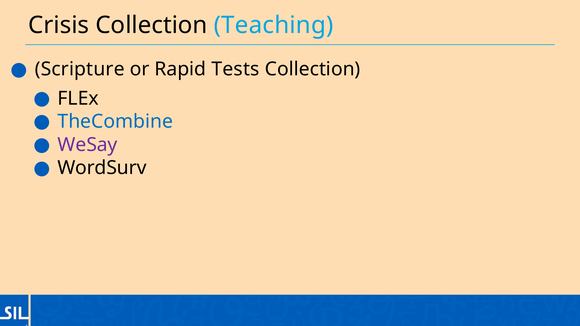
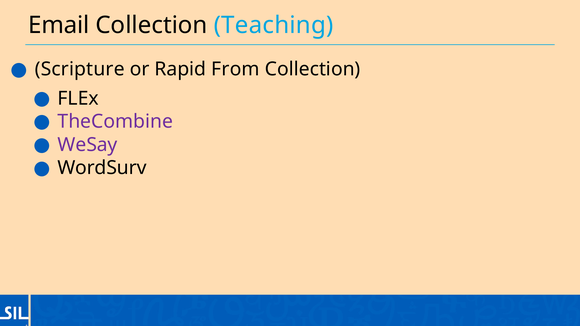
Crisis: Crisis -> Email (59, 25)
Tests: Tests -> From (235, 69)
TheCombine colour: blue -> purple (115, 122)
